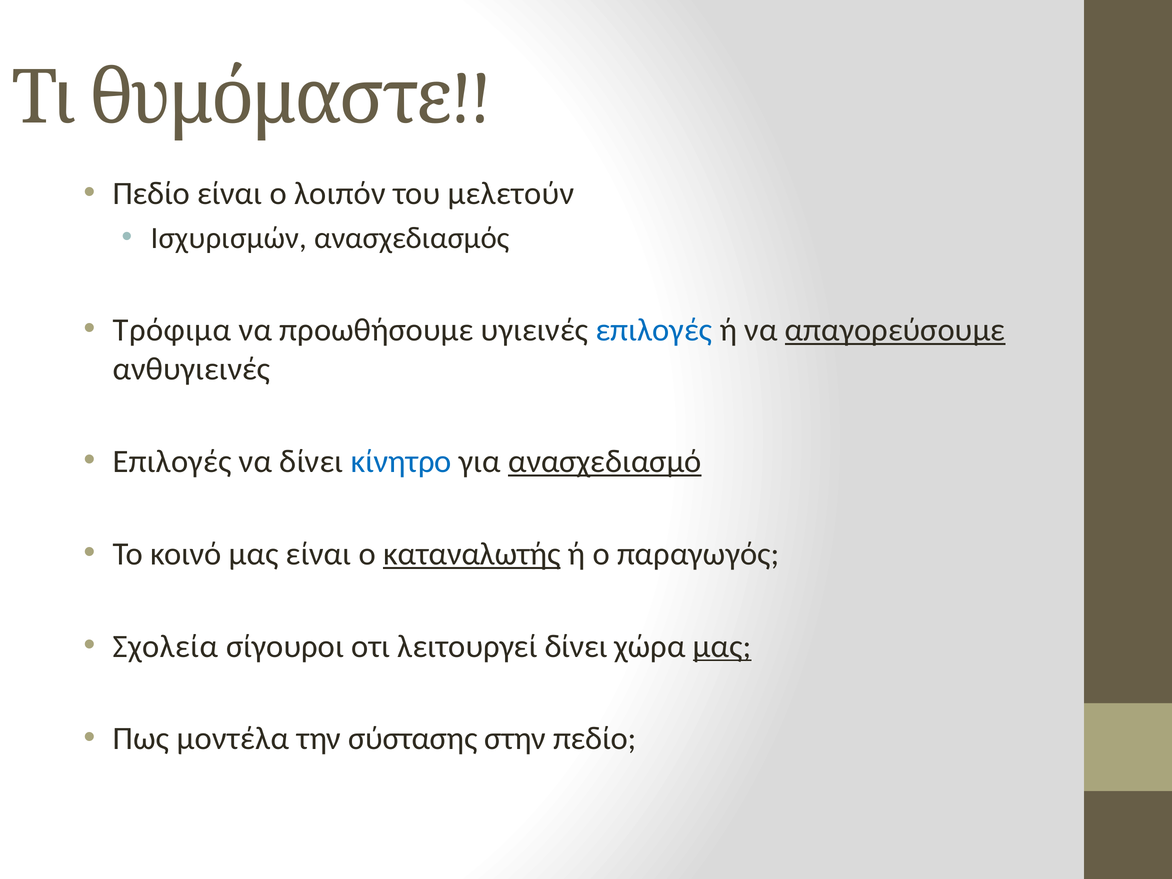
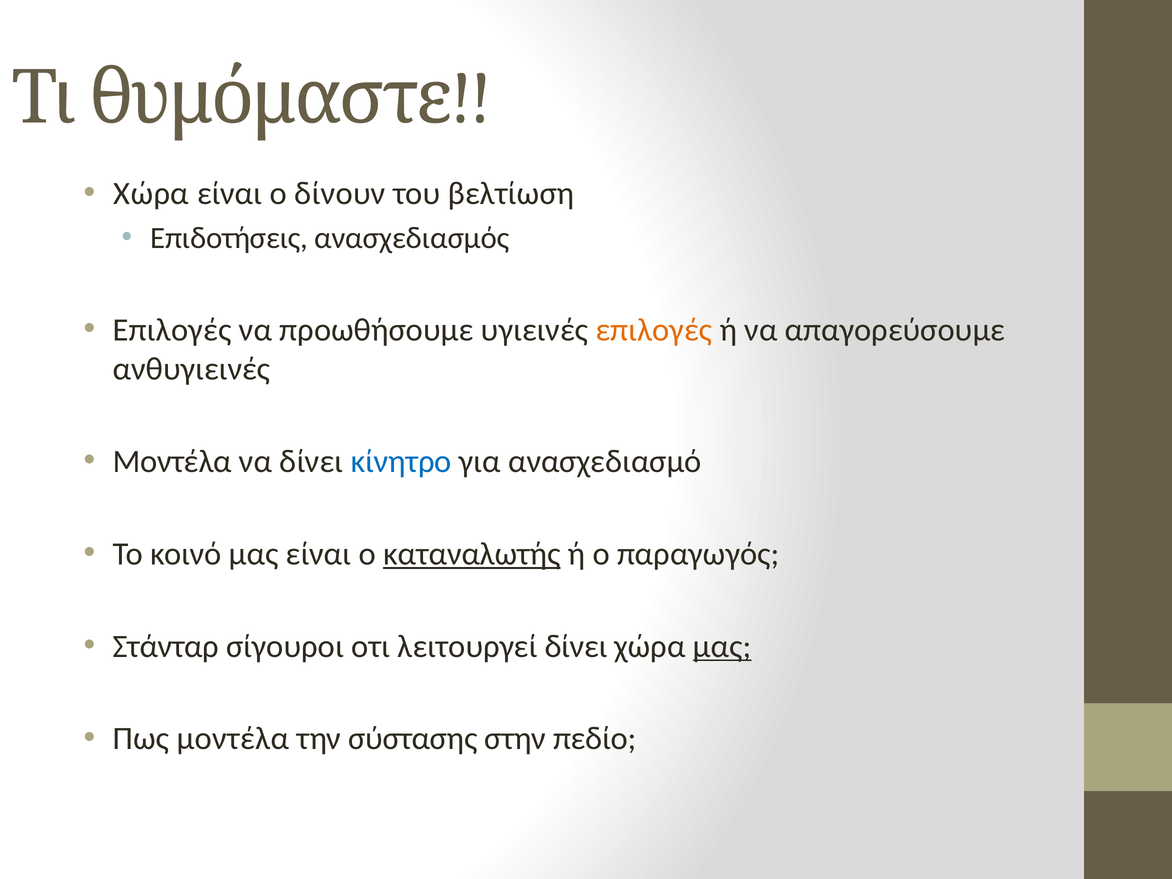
Πεδίο: Πεδίο -> Χώρα (151, 194)
λοιπόν: λοιπόν -> δίνουν (340, 194)
μελετούν: μελετούν -> βελτίωση (511, 194)
Ισχυρισμών: Ισχυρισμών -> Επιδοτήσεις (229, 238)
Τρόφιμα: Τρόφιμα -> Επιλογές (172, 330)
επιλογές colour: blue -> orange (654, 330)
απαγορεύσουμε underline: present -> none (895, 330)
Επιλογές: Επιλογές -> Μοντέλα (172, 461)
ανασχεδιασμό underline: present -> none (605, 461)
Σχολεία: Σχολεία -> Στάνταρ (166, 646)
